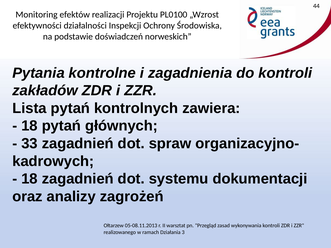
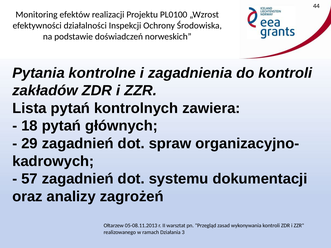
33: 33 -> 29 (29, 144)
18: 18 -> 57 (29, 179)
